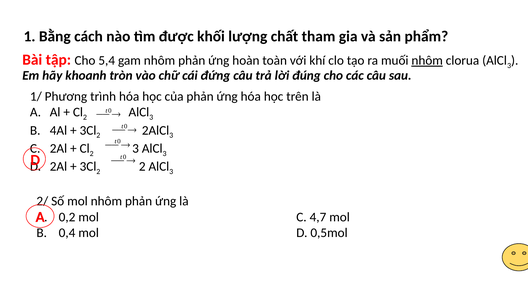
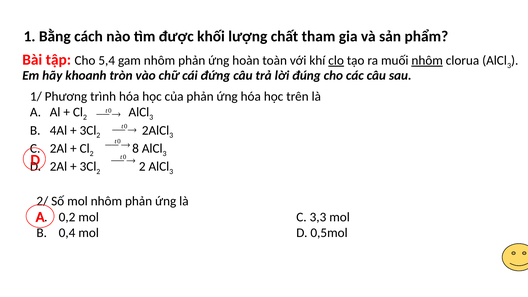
clo underline: none -> present (336, 61)
2 3: 3 -> 8 (136, 148)
4,7: 4,7 -> 3,3 (318, 217)
